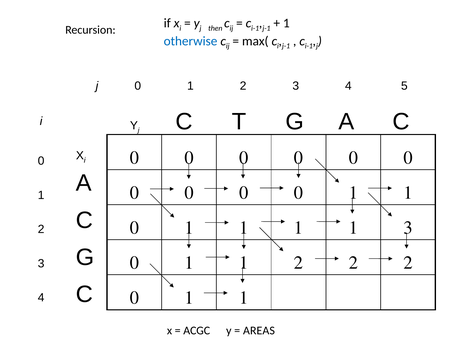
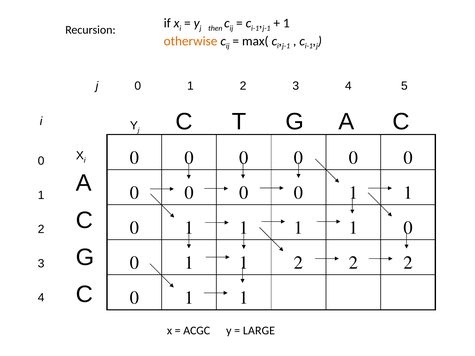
otherwise colour: blue -> orange (191, 41)
1 1 1 3: 3 -> 0 (408, 228)
AREAS: AREAS -> LARGE (259, 331)
